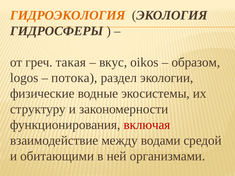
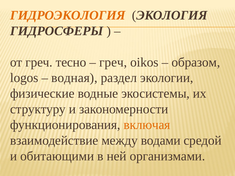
такая: такая -> тесно (71, 62)
вкус: вкус -> греч (113, 62)
потока: потока -> водная (74, 78)
включая colour: red -> orange (147, 125)
